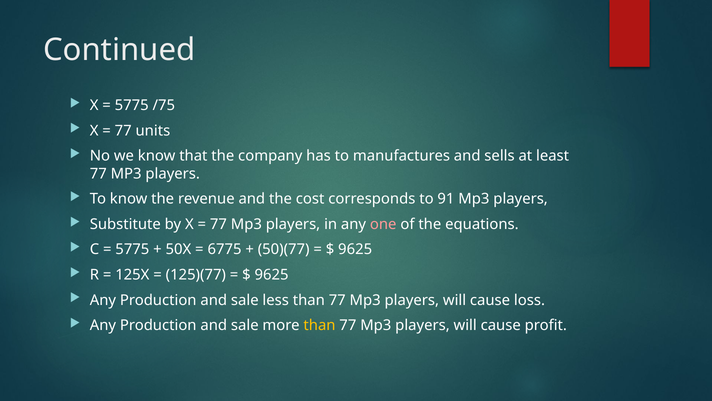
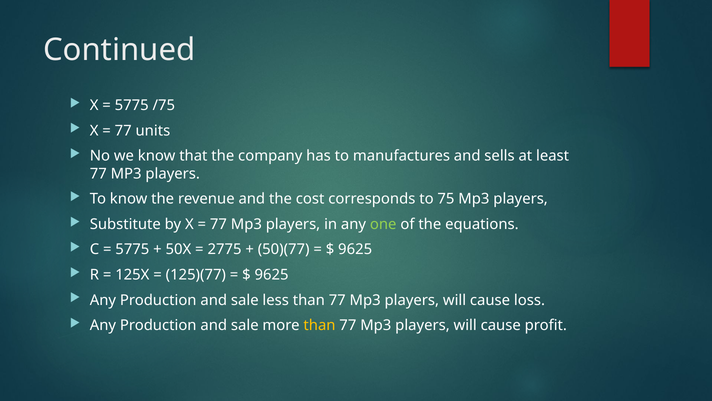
91: 91 -> 75 (446, 199)
one colour: pink -> light green (383, 224)
6775: 6775 -> 2775 (225, 249)
